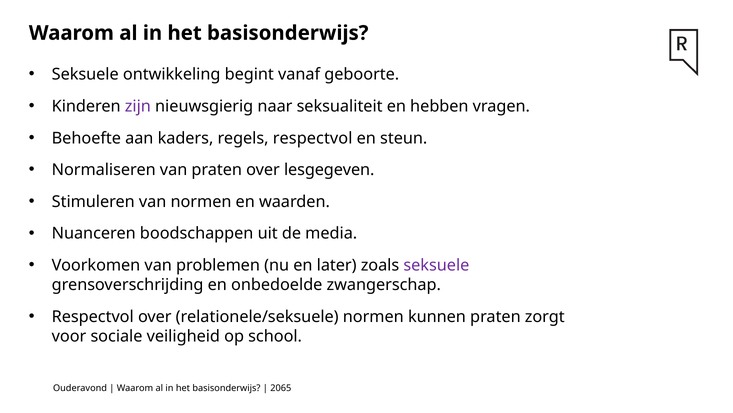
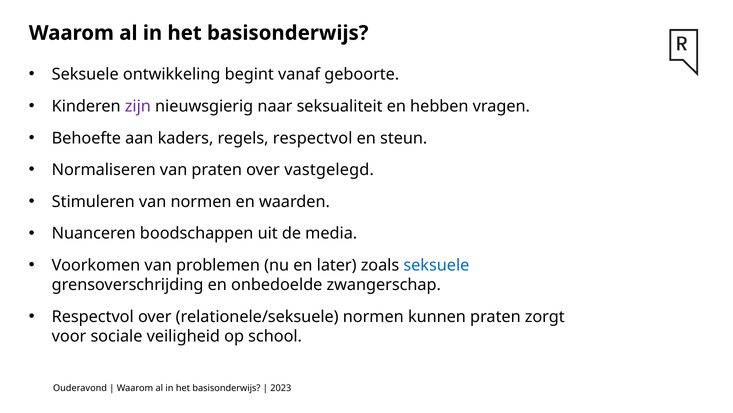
lesgegeven: lesgegeven -> vastgelegd (329, 170)
seksuele colour: purple -> blue (436, 265)
2065: 2065 -> 2023 (281, 388)
